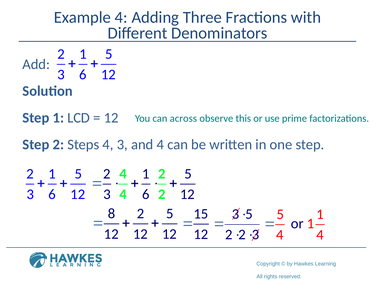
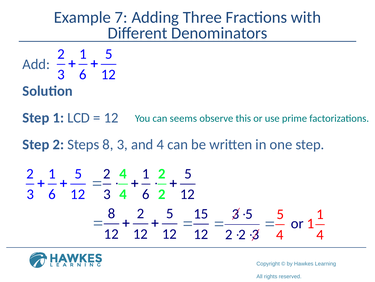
Example 4: 4 -> 7 (121, 17)
across: across -> seems (183, 118)
Steps 4: 4 -> 8 (108, 144)
